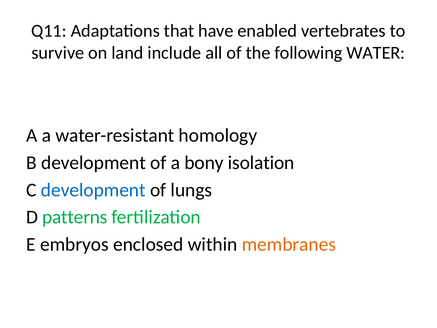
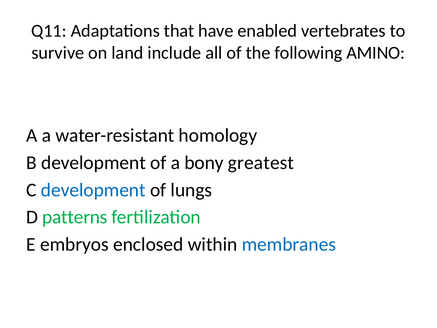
WATER: WATER -> AMINO (376, 53)
isolation: isolation -> greatest (261, 163)
membranes colour: orange -> blue (289, 244)
